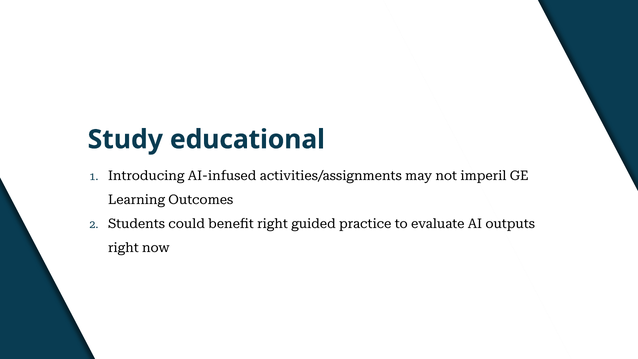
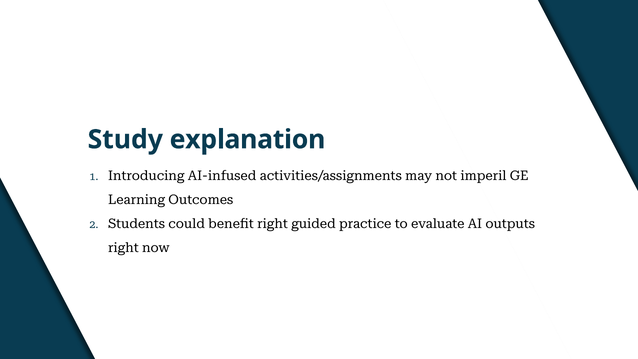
educational: educational -> explanation (247, 139)
